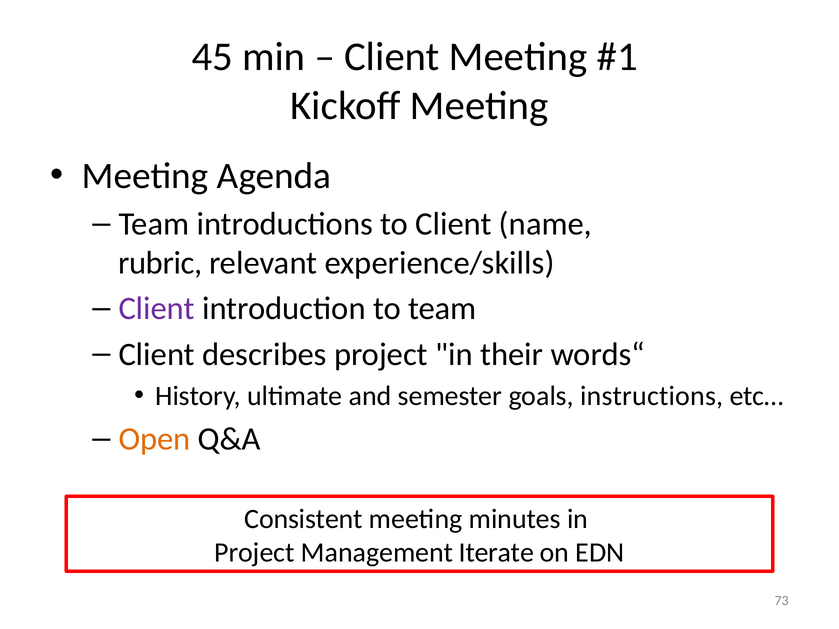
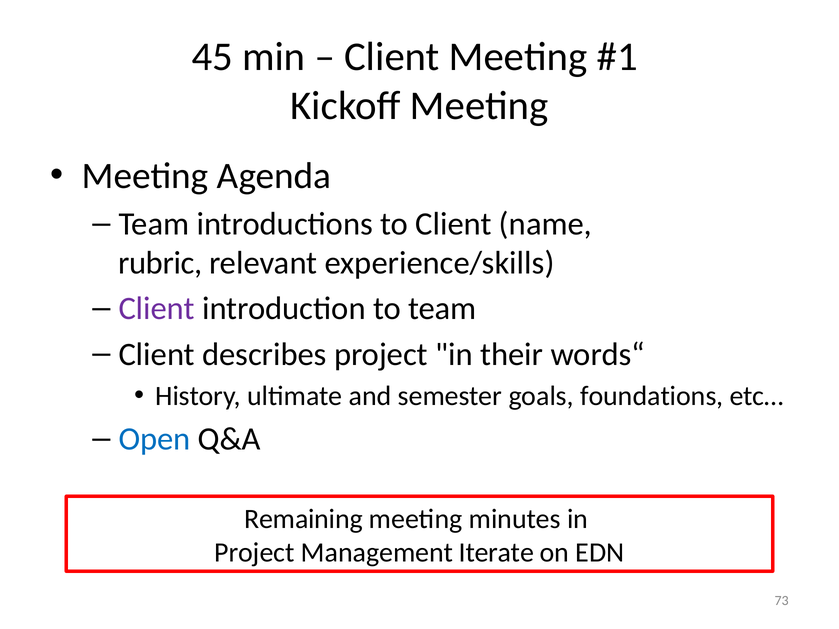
instructions: instructions -> foundations (652, 396)
Open colour: orange -> blue (155, 439)
Consistent: Consistent -> Remaining (304, 519)
